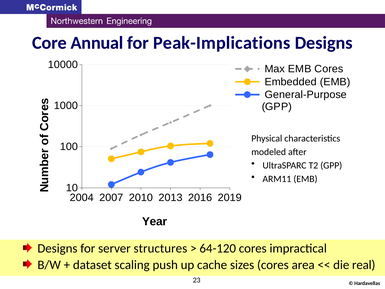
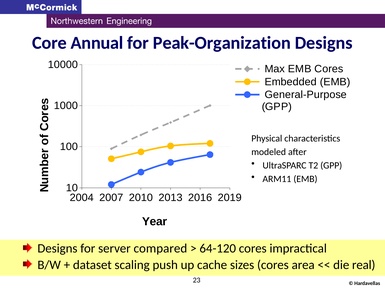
Peak-Implications: Peak-Implications -> Peak-Organization (222, 43)
structures: structures -> compared (160, 248)
